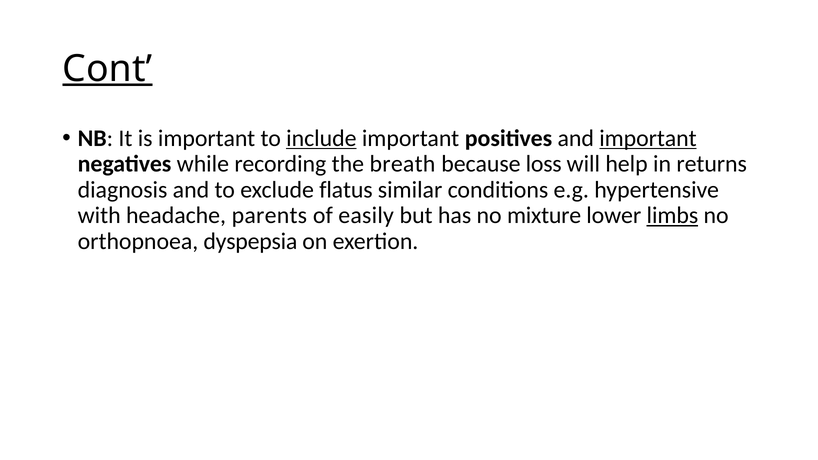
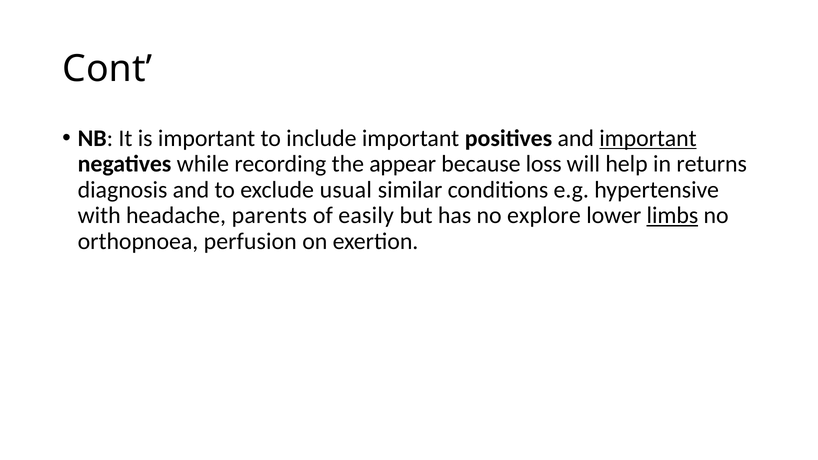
Cont underline: present -> none (107, 69)
include underline: present -> none (321, 138)
breath: breath -> appear (403, 164)
flatus: flatus -> usual (346, 190)
mixture: mixture -> explore (544, 216)
dyspepsia: dyspepsia -> perfusion (250, 241)
